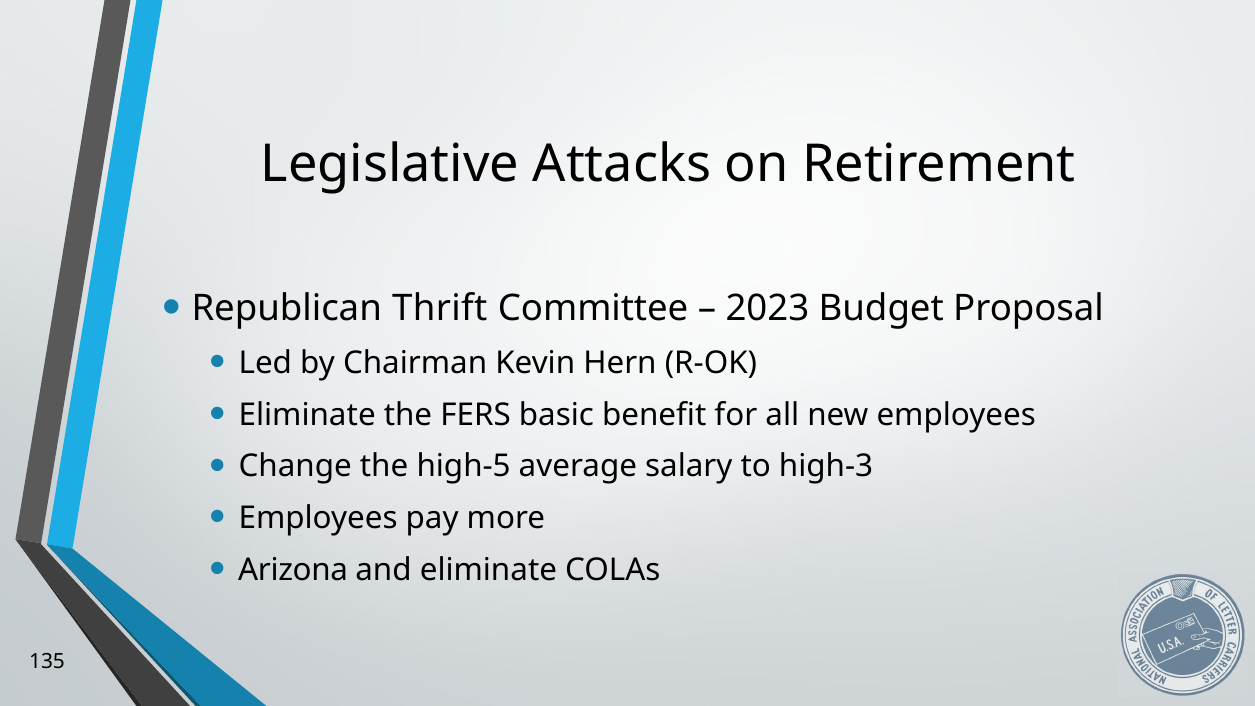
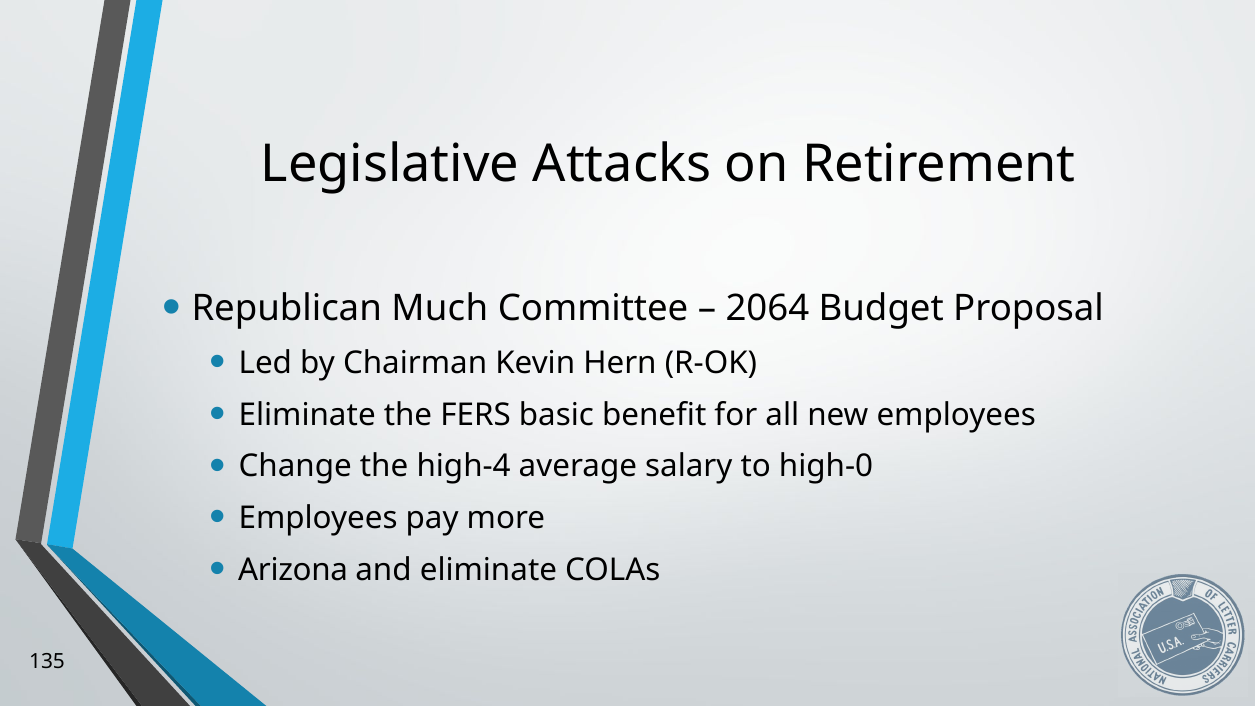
Thrift: Thrift -> Much (440, 308)
2023: 2023 -> 2064 (767, 308)
high-5: high-5 -> high-4 (464, 466)
high-3: high-3 -> high-0 (826, 466)
